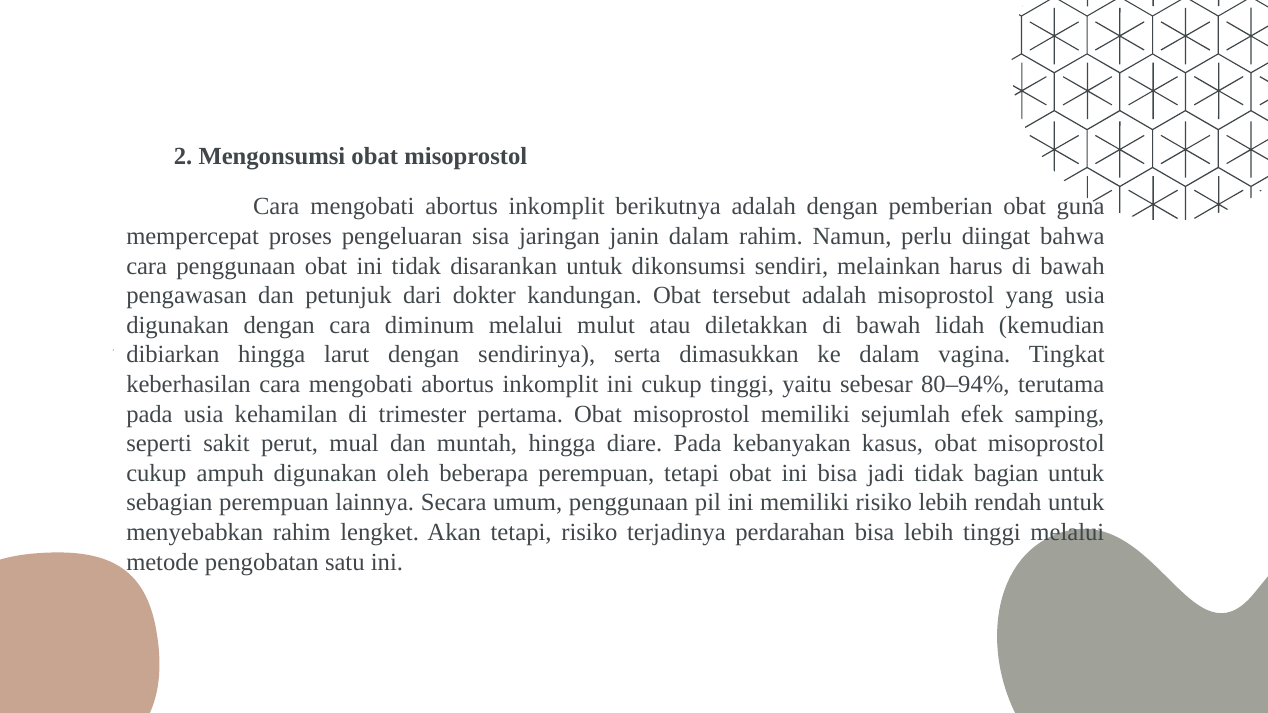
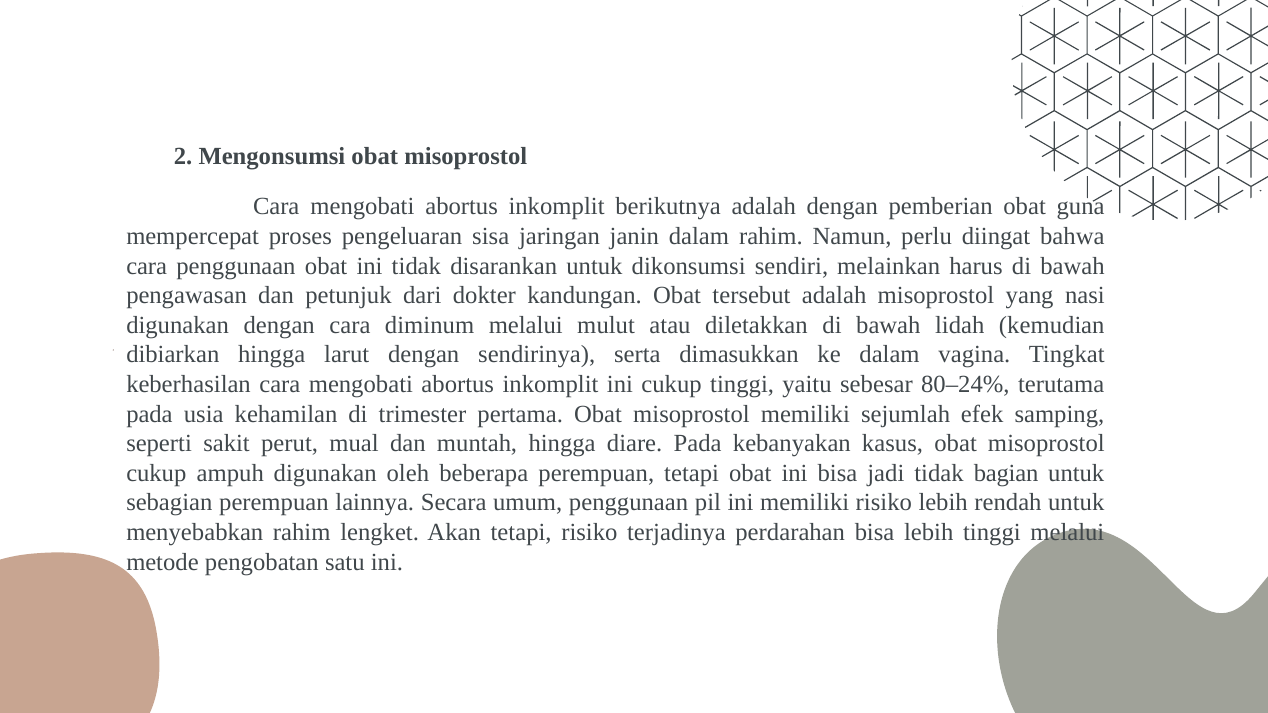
yang usia: usia -> nasi (1085, 296)
80–94%: 80–94% -> 80–24% (965, 385)
